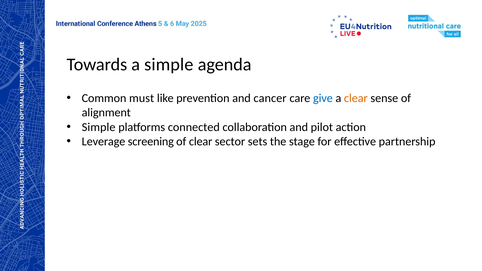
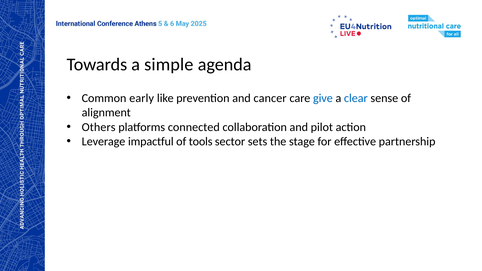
must: must -> early (142, 98)
clear colour: orange -> blue (356, 98)
Simple: Simple -> Others (99, 127)
screening: screening -> impactful (151, 142)
of clear: clear -> tools (201, 142)
